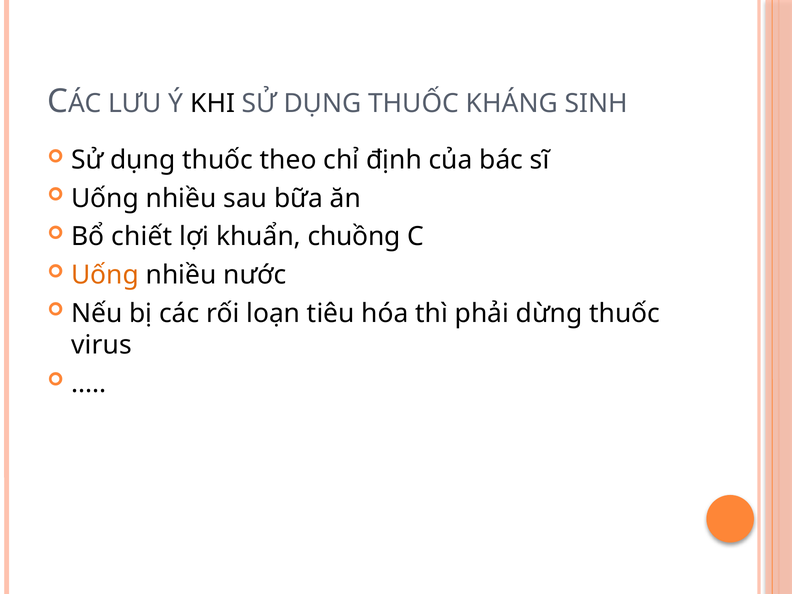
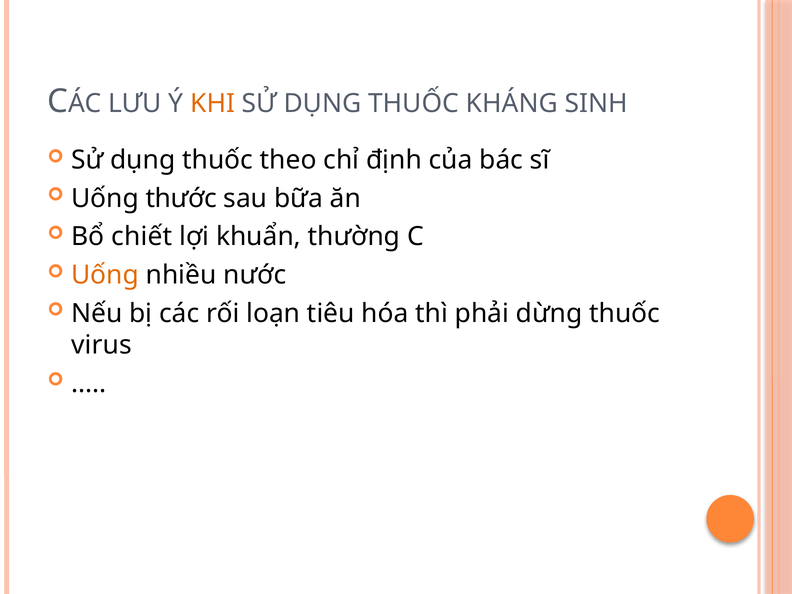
KHI colour: black -> orange (213, 104)
nhiều: nhiều -> thước (181, 198)
chuồng: chuồng -> thường (354, 237)
